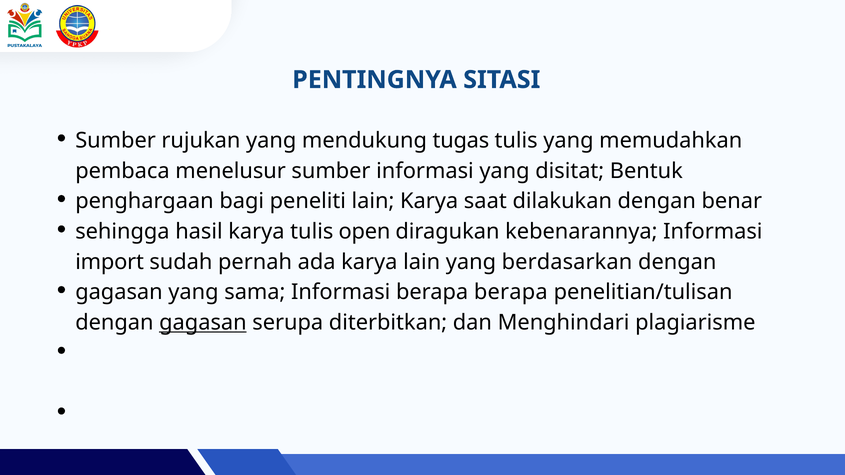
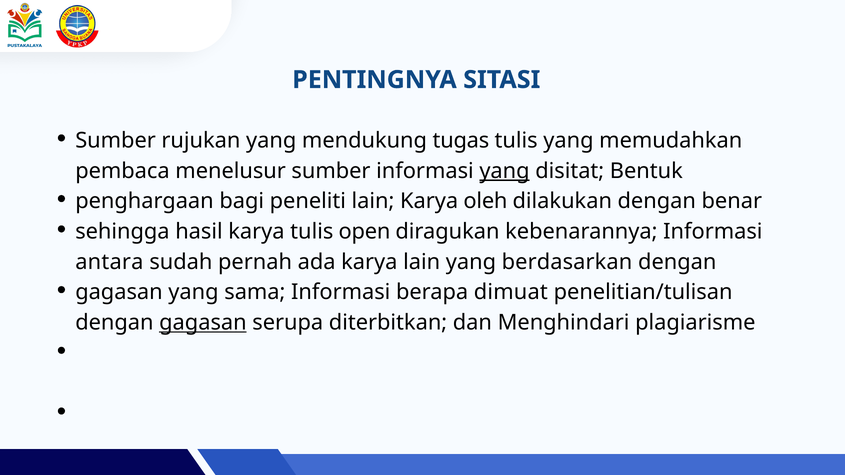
yang underline: none -> present (505, 171)
saat: saat -> oleh (485, 201)
import: import -> antara (109, 262)
berapa berapa: berapa -> dimuat (511, 292)
